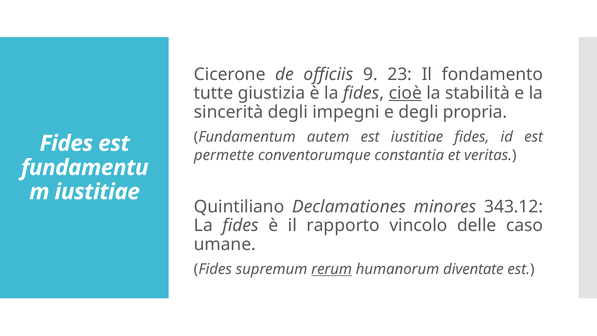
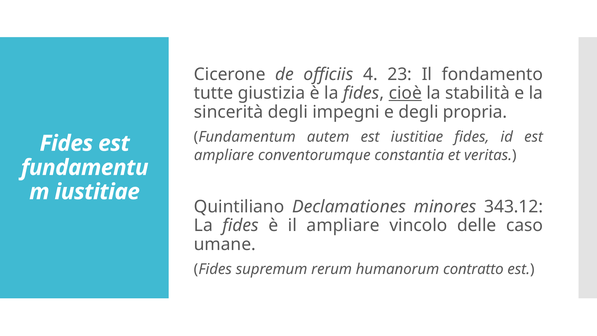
9: 9 -> 4 (370, 74)
permette: permette -> ampliare (224, 155)
il rapporto: rapporto -> ampliare (343, 225)
rerum underline: present -> none (332, 269)
diventate: diventate -> contratto (473, 269)
